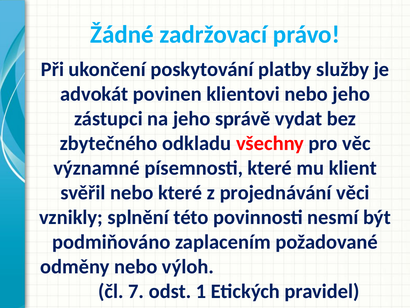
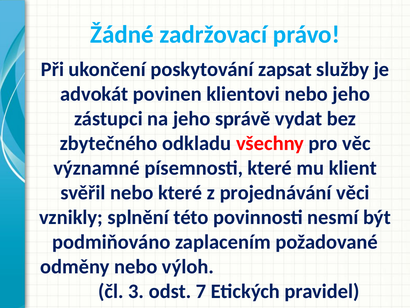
platby: platby -> zapsat (285, 69)
7: 7 -> 3 (136, 291)
1: 1 -> 7 (201, 291)
